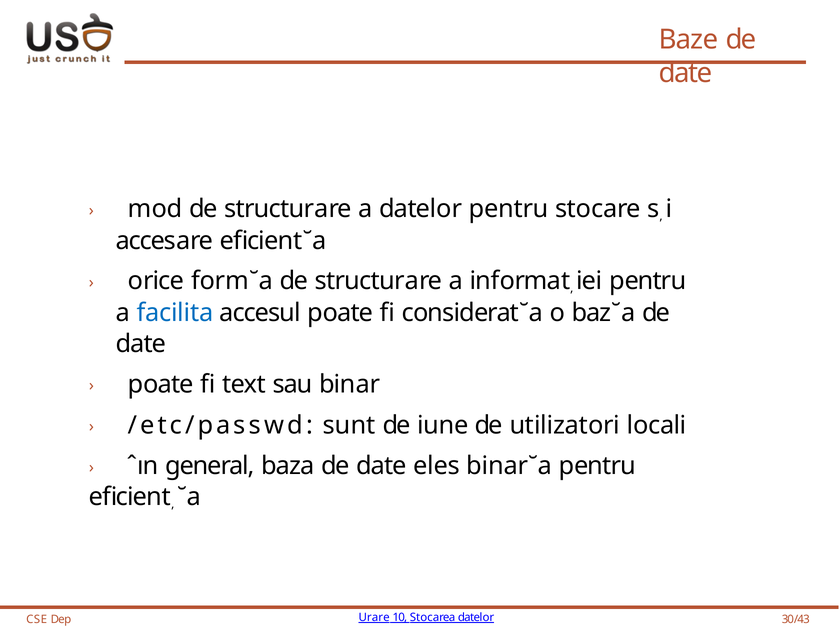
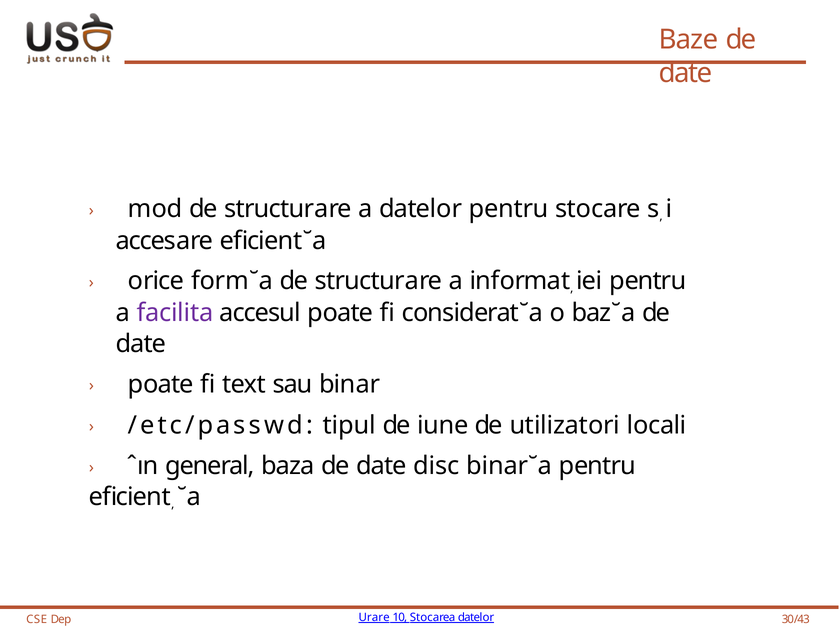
facilita colour: blue -> purple (175, 313)
sunt: sunt -> tipul (349, 425)
eles: eles -> disc (436, 466)
